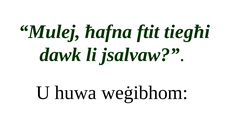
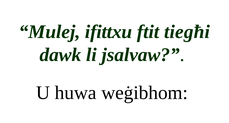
ħafna: ħafna -> ifittxu (109, 32)
